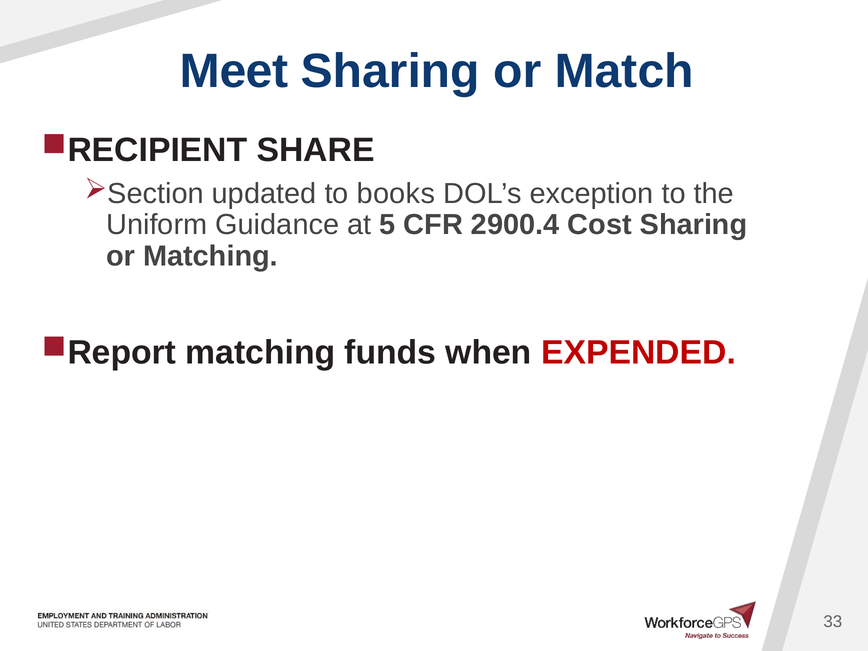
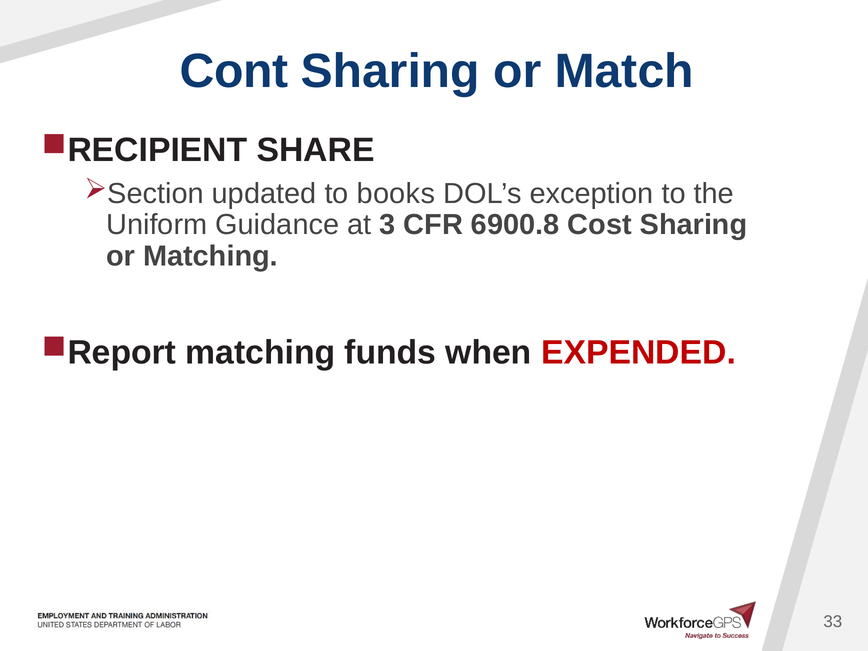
Meet: Meet -> Cont (234, 72)
5: 5 -> 3 (388, 225)
2900.4: 2900.4 -> 6900.8 (515, 225)
